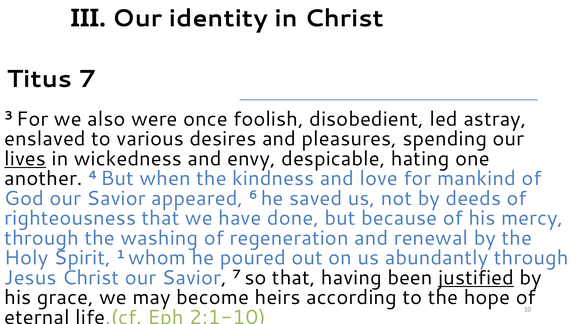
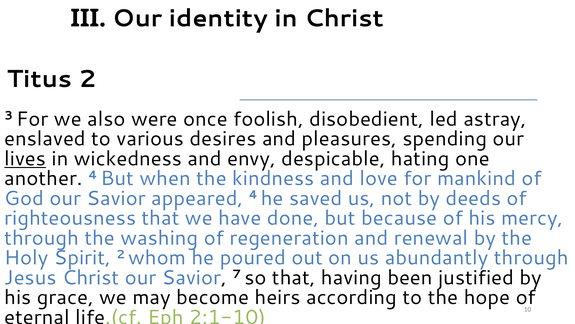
Titus 7: 7 -> 2 (87, 79)
appeared 6: 6 -> 4 (253, 195)
Spirit 1: 1 -> 2 (121, 254)
justified underline: present -> none (476, 277)
